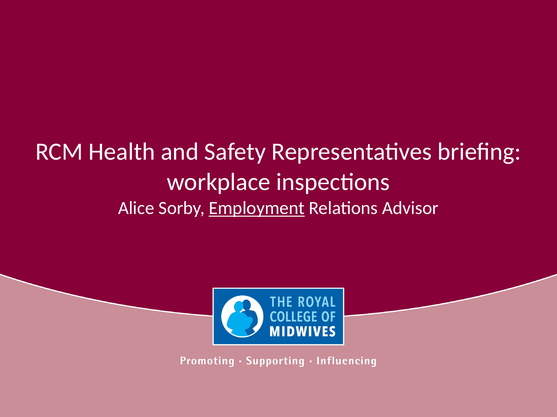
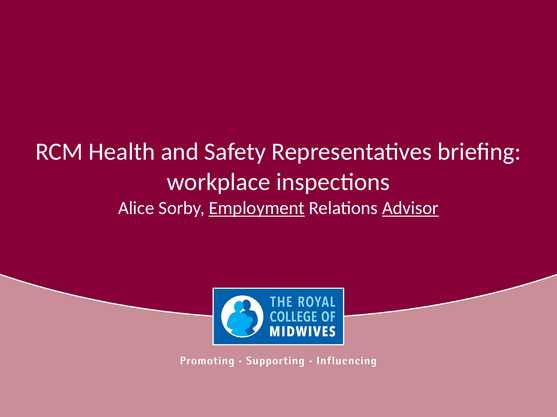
Advisor underline: none -> present (410, 209)
